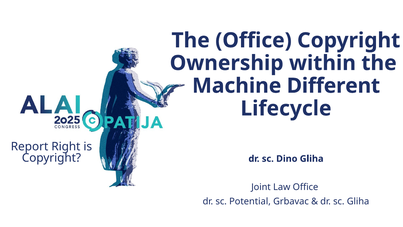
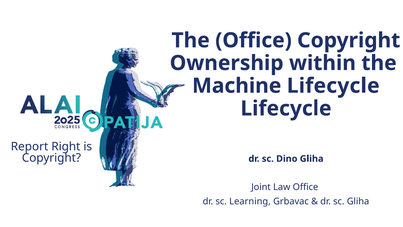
Machine Different: Different -> Lifecycle (333, 86)
Potential: Potential -> Learning (250, 201)
